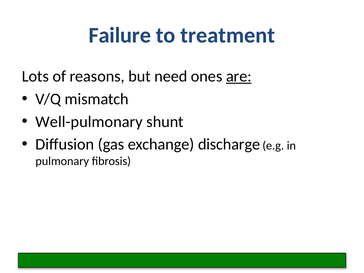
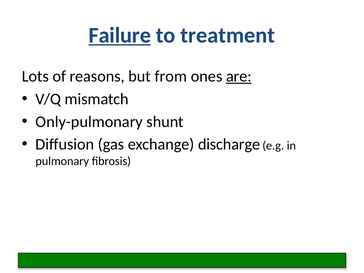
Failure underline: none -> present (120, 35)
need: need -> from (171, 76)
Well-pulmonary: Well-pulmonary -> Only-pulmonary (89, 122)
